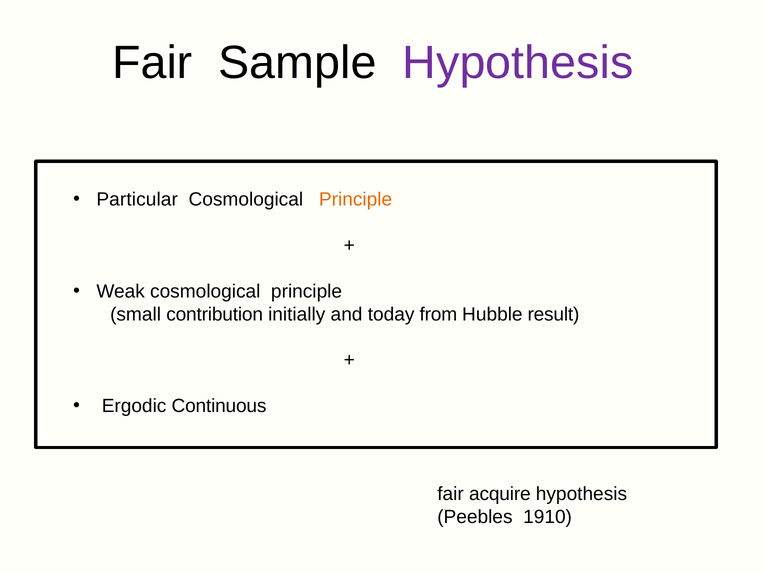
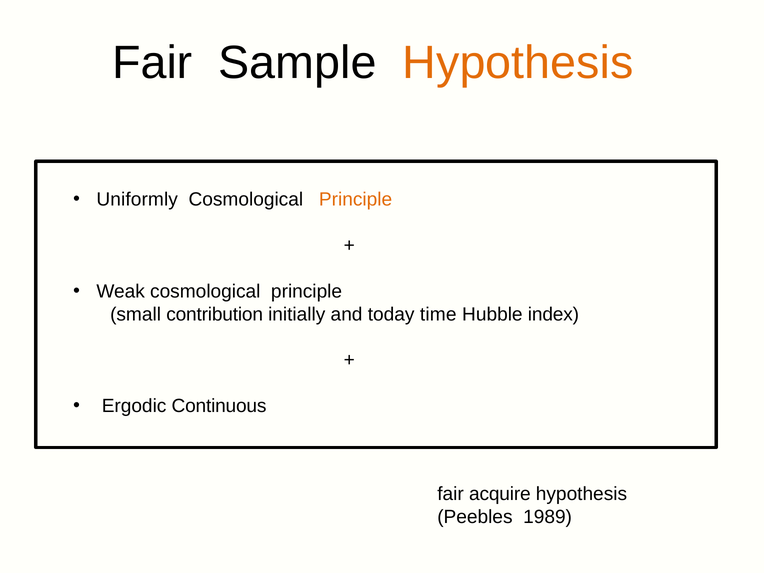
Hypothesis colour: purple -> orange (518, 63)
Particular: Particular -> Uniformly (137, 200)
from: from -> time (438, 314)
result: result -> index (553, 314)
1910: 1910 -> 1989 (548, 517)
